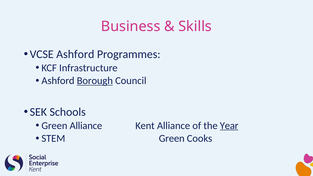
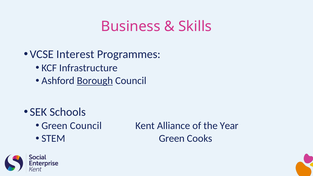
VCSE Ashford: Ashford -> Interest (75, 54)
Green Alliance: Alliance -> Council (86, 126)
Year underline: present -> none (229, 126)
